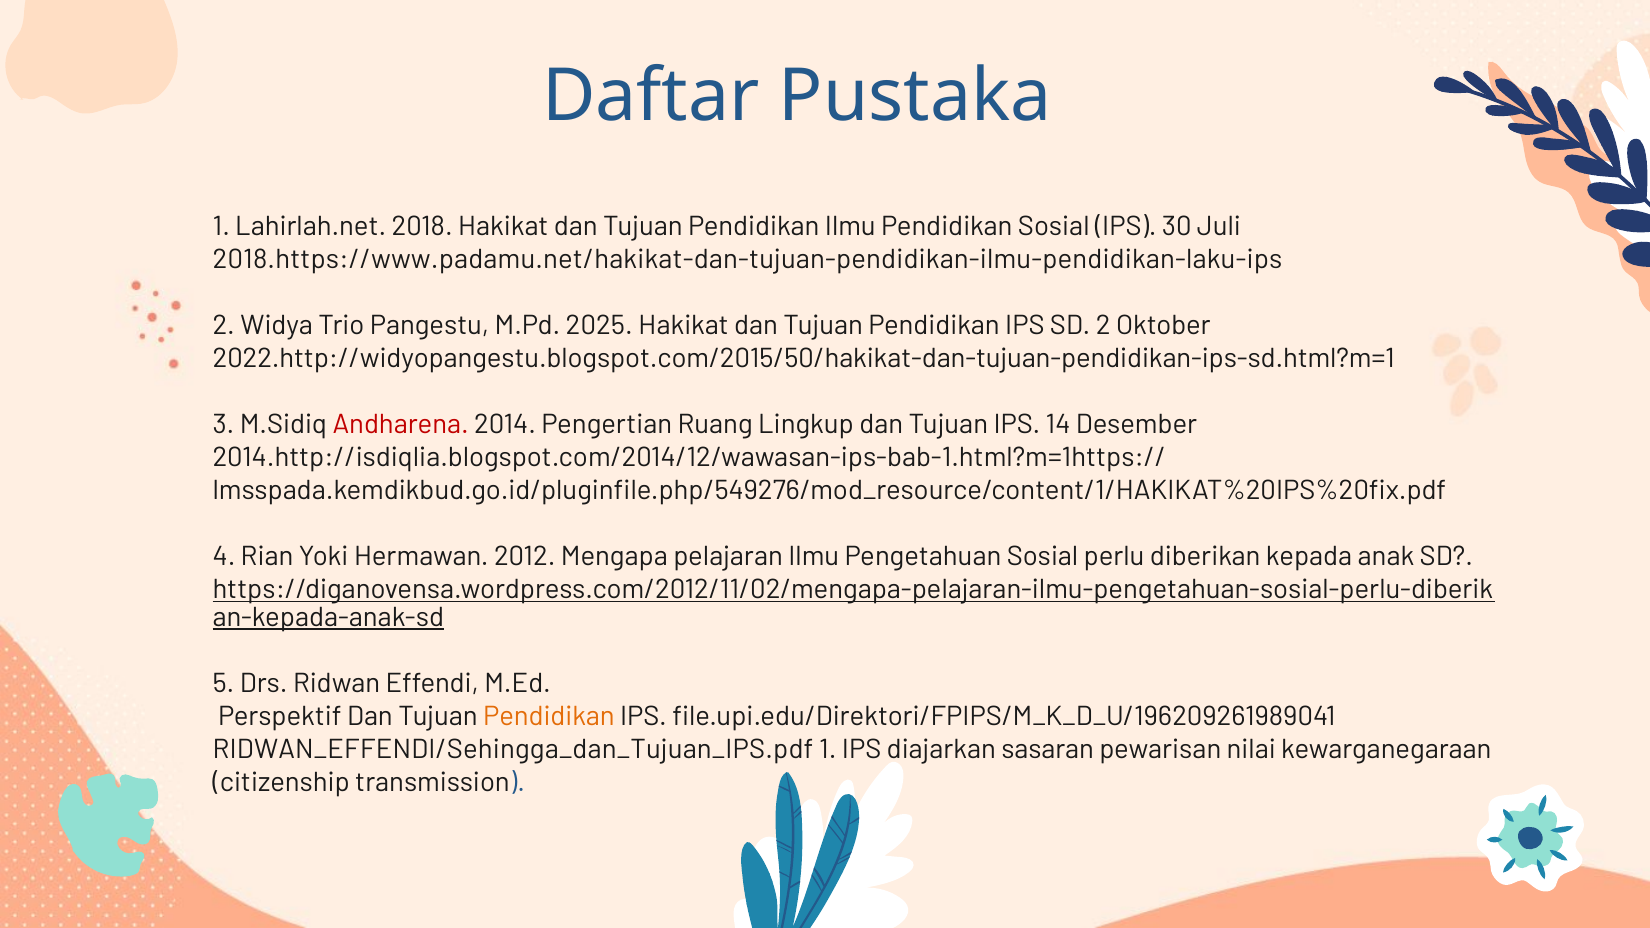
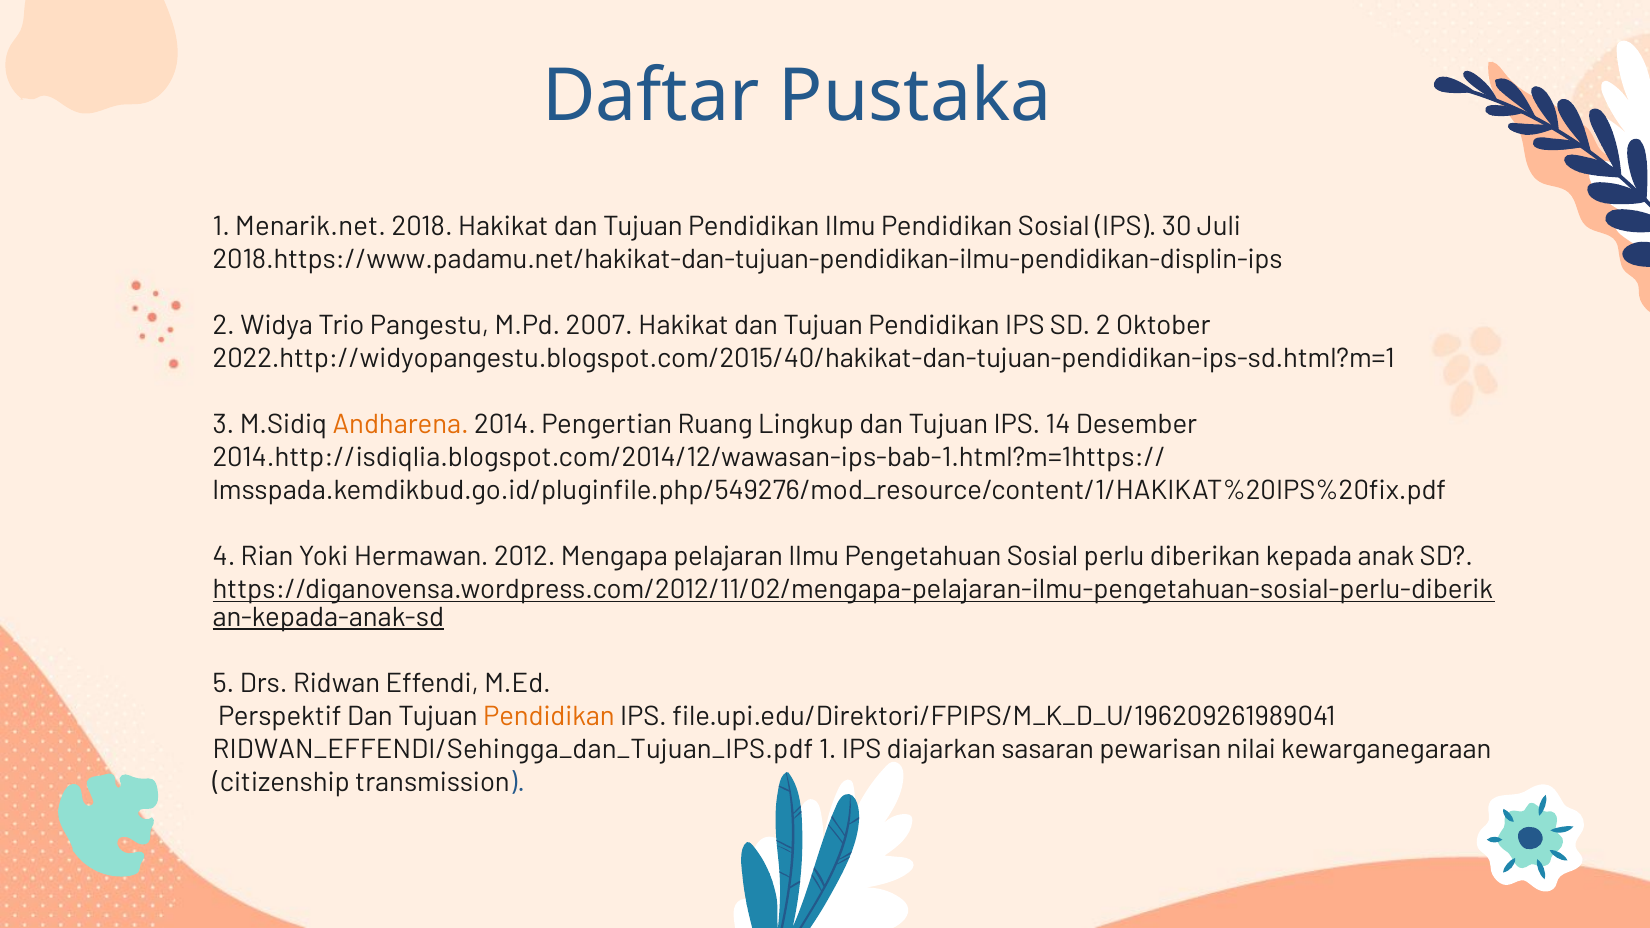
Lahirlah.net: Lahirlah.net -> Menarik.net (311, 227)
2018.https://www.padamu.net/hakikat-dan-tujuan-pendidikan-ilmu-pendidikan-laku-ips: 2018.https://www.padamu.net/hakikat-dan-tujuan-pendidikan-ilmu-pendidikan-laku-ips -> 2018.https://www.padamu.net/hakikat-dan-tujuan-pendidikan-ilmu-pendidikan-displin-ips (748, 260)
2025: 2025 -> 2007 (599, 326)
2022.http://widyopangestu.blogspot.com/2015/50/hakikat-dan-tujuan-pendidikan-ips-sd.html?m=1: 2022.http://widyopangestu.blogspot.com/2015/50/hakikat-dan-tujuan-pendidikan-ips-sd.html?m=1 -> 2022.http://widyopangestu.blogspot.com/2015/40/hakikat-dan-tujuan-pendidikan-ips-sd.html?m=1 (804, 359)
Andharena colour: red -> orange (401, 425)
